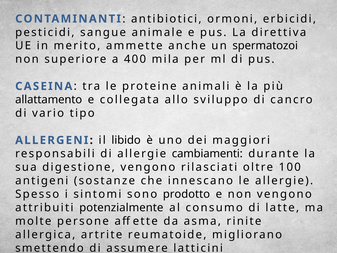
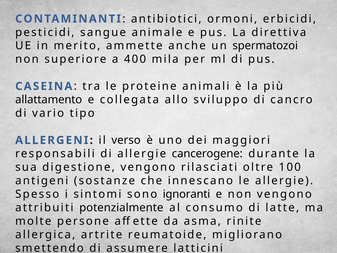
libido: libido -> verso (126, 140)
cambiamenti: cambiamenti -> cancerogene (207, 154)
prodotto: prodotto -> ignoranti (187, 194)
